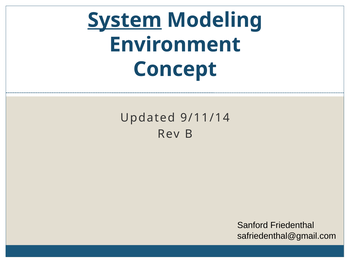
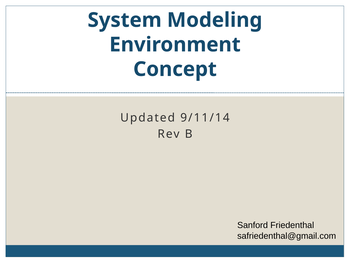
System underline: present -> none (125, 20)
